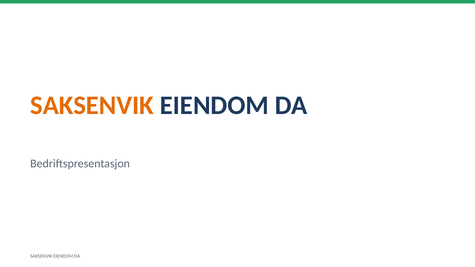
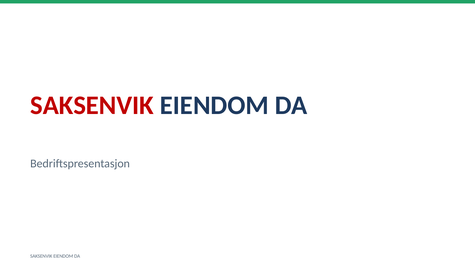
SAKSENVIK colour: orange -> red (92, 105)
